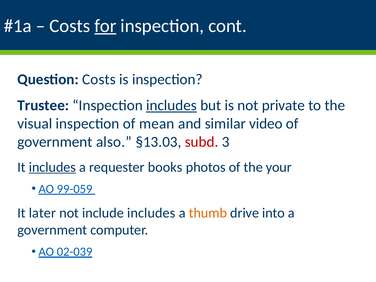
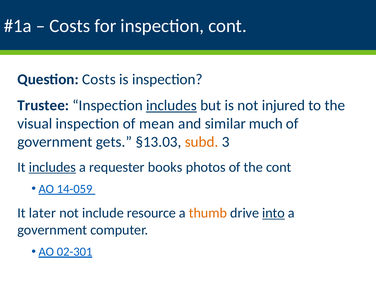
for underline: present -> none (105, 26)
private: private -> injured (283, 105)
video: video -> much (266, 124)
also: also -> gets (114, 142)
subd colour: red -> orange (202, 142)
the your: your -> cont (279, 167)
99-059: 99-059 -> 14-059 (75, 189)
include includes: includes -> resource (151, 213)
into underline: none -> present (273, 213)
02-039: 02-039 -> 02-301 (75, 252)
